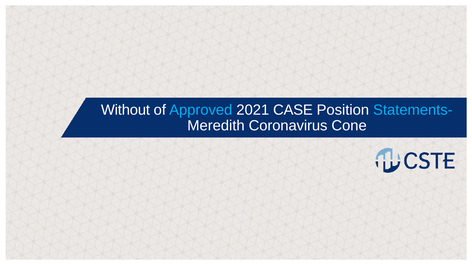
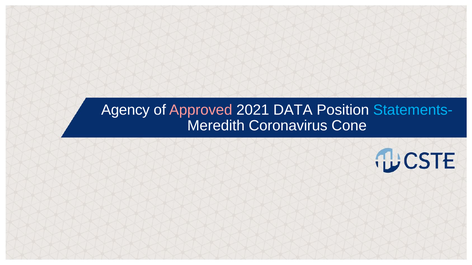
Without: Without -> Agency (125, 110)
Approved colour: light blue -> pink (201, 110)
CASE: CASE -> DATA (293, 110)
